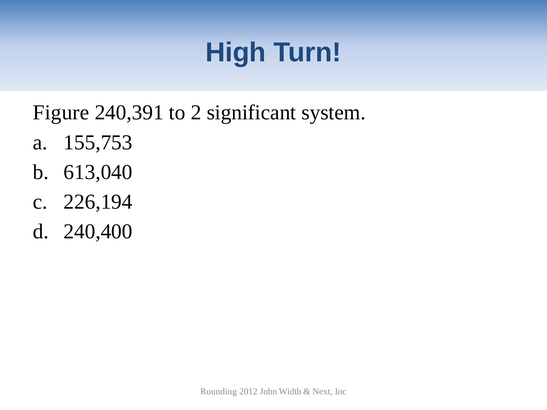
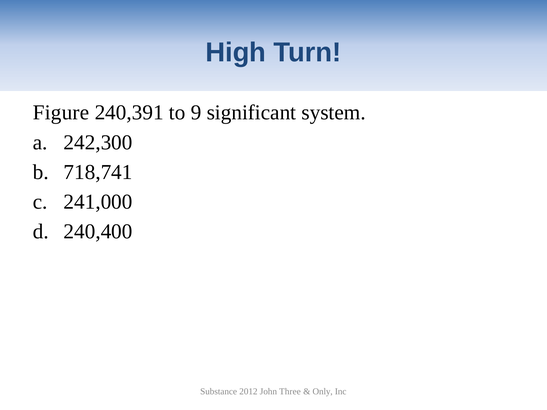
2: 2 -> 9 (196, 113)
155,753: 155,753 -> 242,300 (98, 142)
613,040: 613,040 -> 718,741 (98, 172)
226,194: 226,194 -> 241,000 (98, 202)
Rounding: Rounding -> Substance (219, 392)
Width: Width -> Three (290, 392)
Next: Next -> Only (323, 392)
